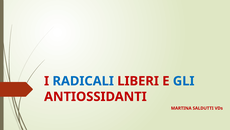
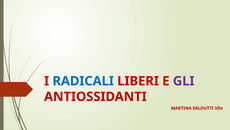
GLI colour: blue -> purple (184, 81)
